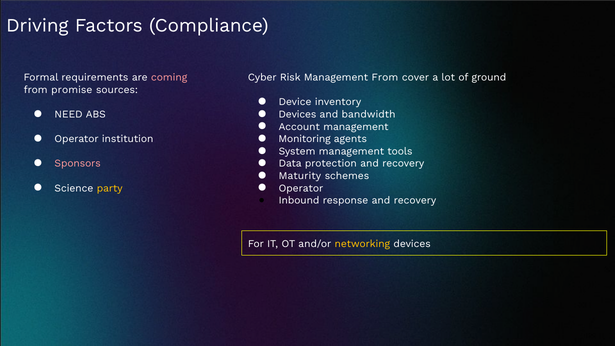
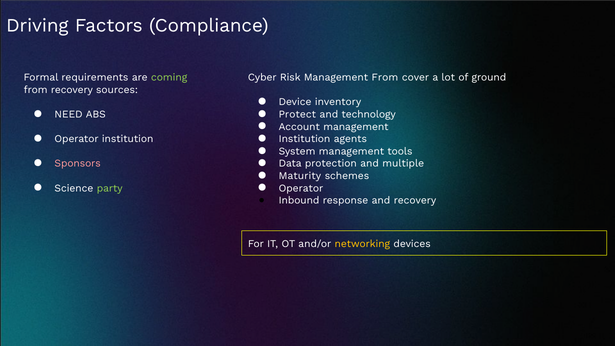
coming colour: pink -> light green (169, 77)
from promise: promise -> recovery (72, 90)
Devices: Devices -> Protect (297, 114)
bandwidth: bandwidth -> technology (369, 114)
Monitoring: Monitoring -> Institution (304, 139)
protection and recovery: recovery -> multiple (403, 164)
party colour: yellow -> light green (110, 188)
